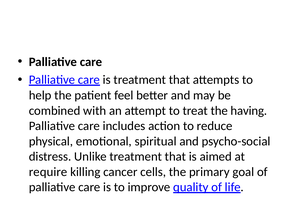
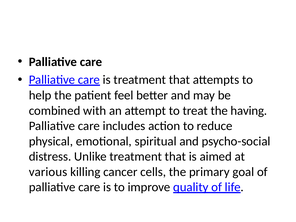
require: require -> various (48, 172)
